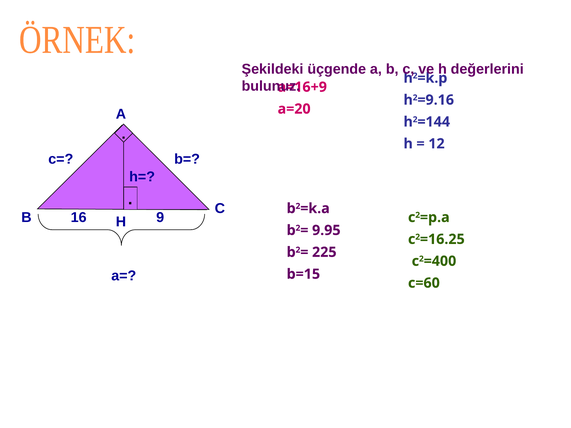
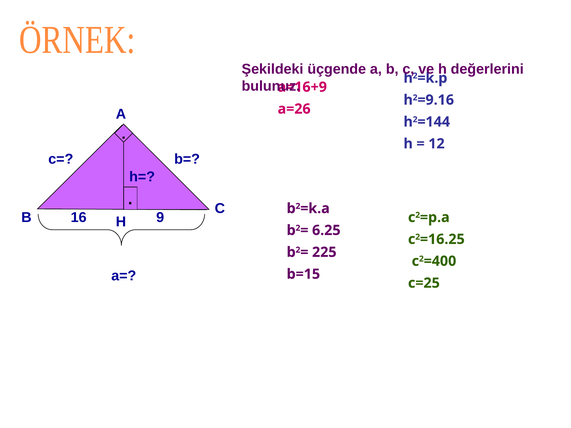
a=20: a=20 -> a=26 (294, 109)
9.95: 9.95 -> 6.25 (326, 230)
c=60: c=60 -> c=25 (424, 283)
